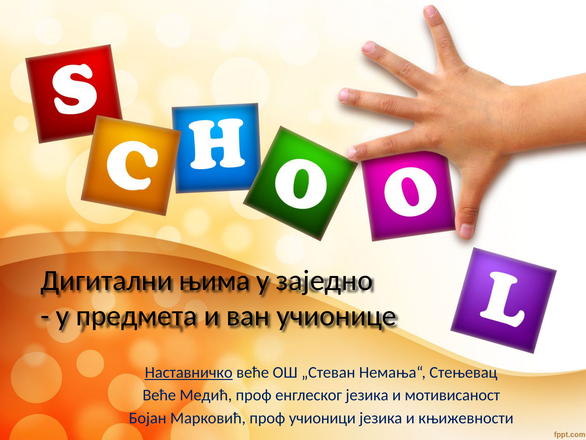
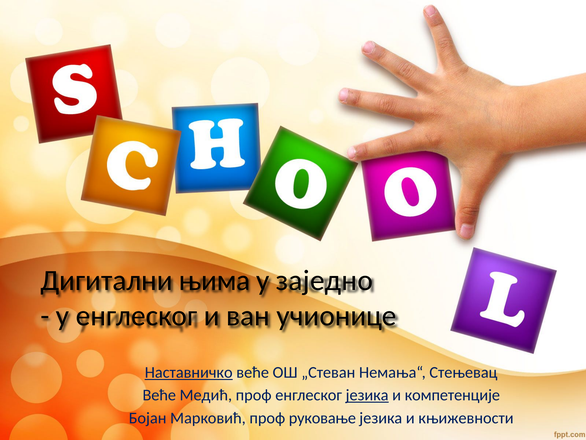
у предмета: предмета -> енглеског (137, 315)
језика underline: none -> present (367, 395)
мотивисаност: мотивисаност -> компетенције (452, 395)
учионици: учионици -> руковање (322, 418)
